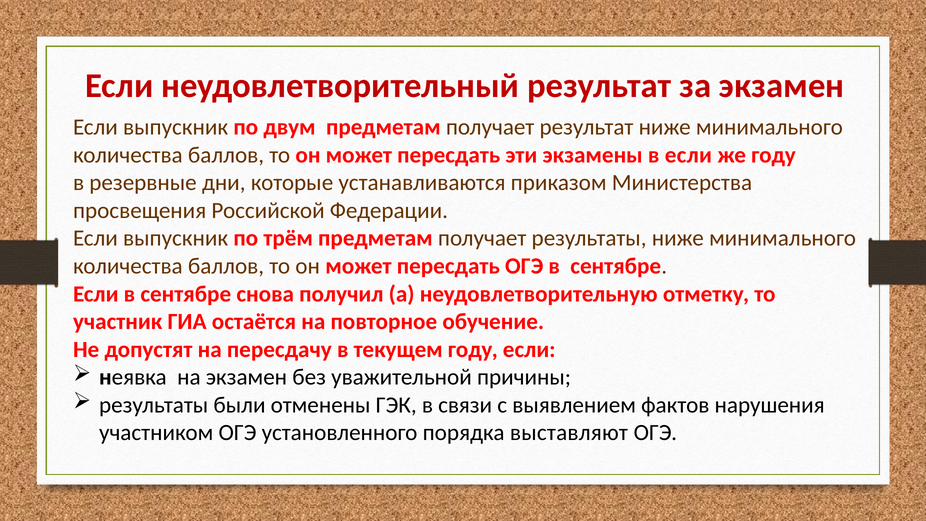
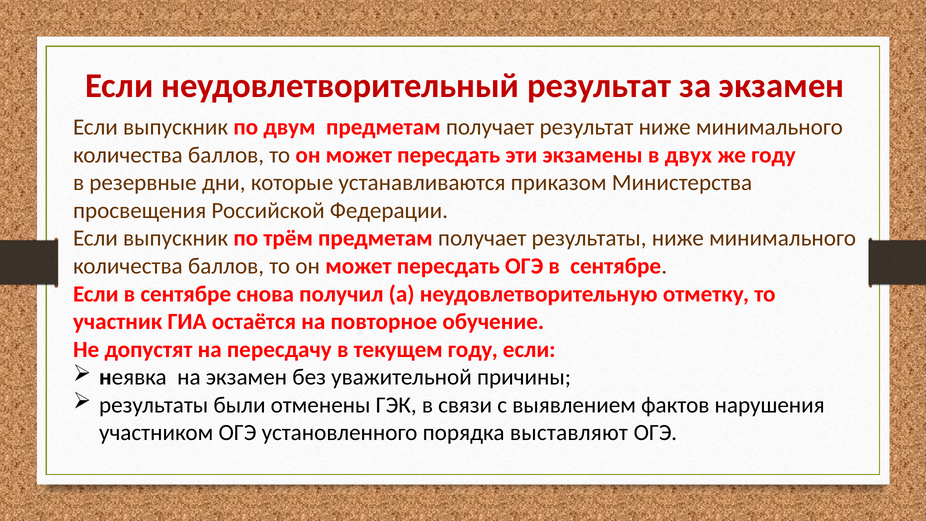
в если: если -> двух (688, 155)
